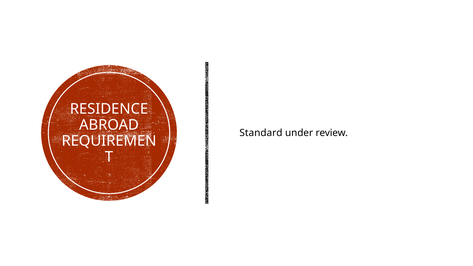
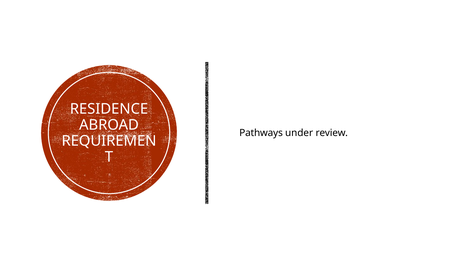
Standard: Standard -> Pathways (261, 133)
